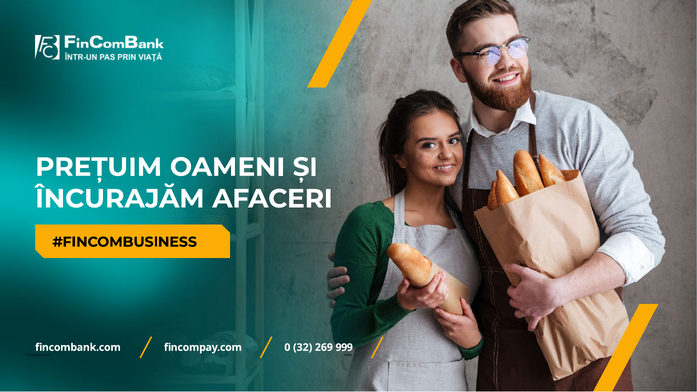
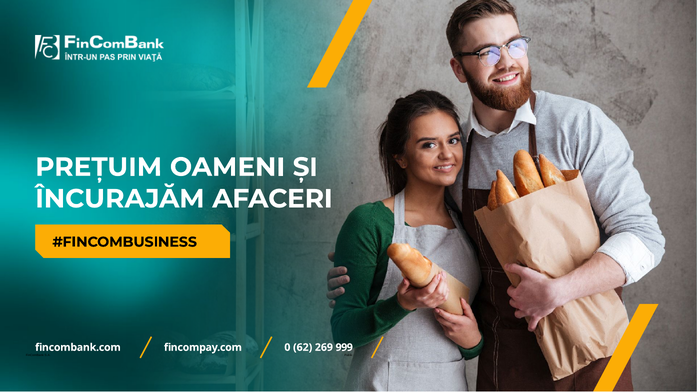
32: 32 -> 62 (303, 348)
